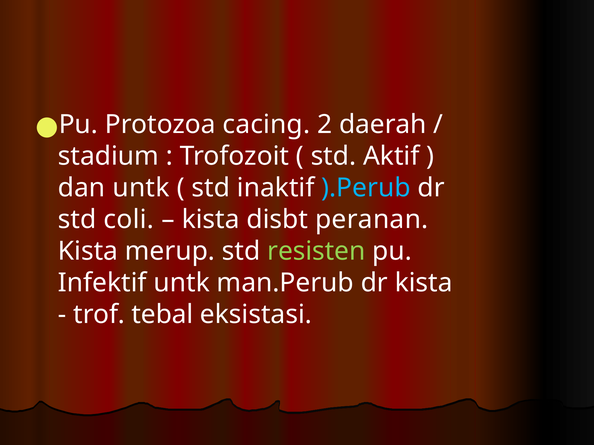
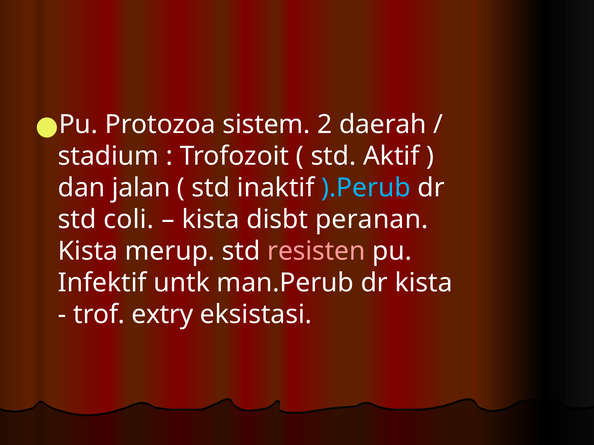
cacing: cacing -> sistem (266, 125)
dan untk: untk -> jalan (141, 188)
resisten colour: light green -> pink (316, 251)
tebal: tebal -> extry (162, 315)
